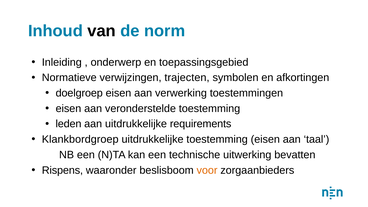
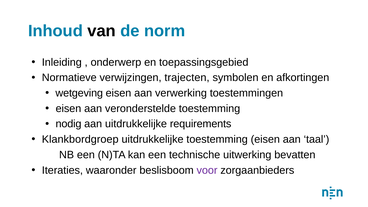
doelgroep: doelgroep -> wetgeving (79, 93)
leden: leden -> nodig (69, 124)
Rispens: Rispens -> Iteraties (62, 170)
voor colour: orange -> purple (207, 170)
